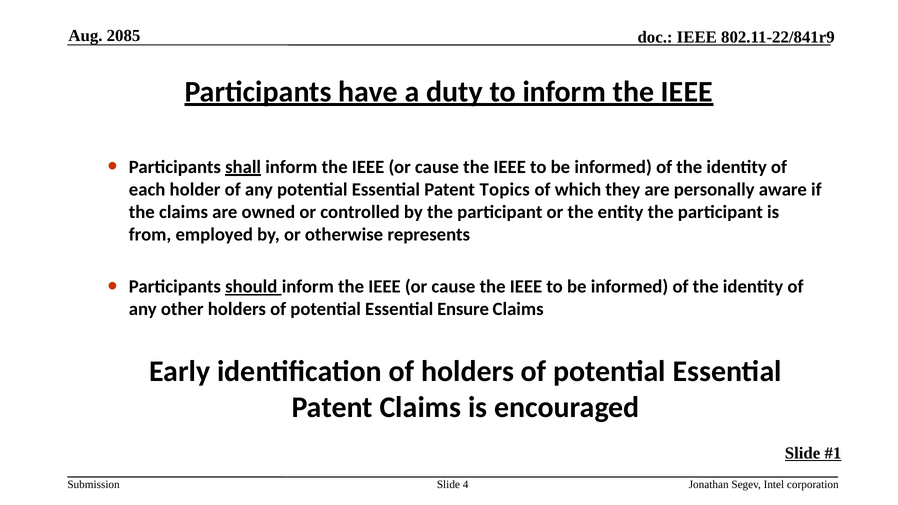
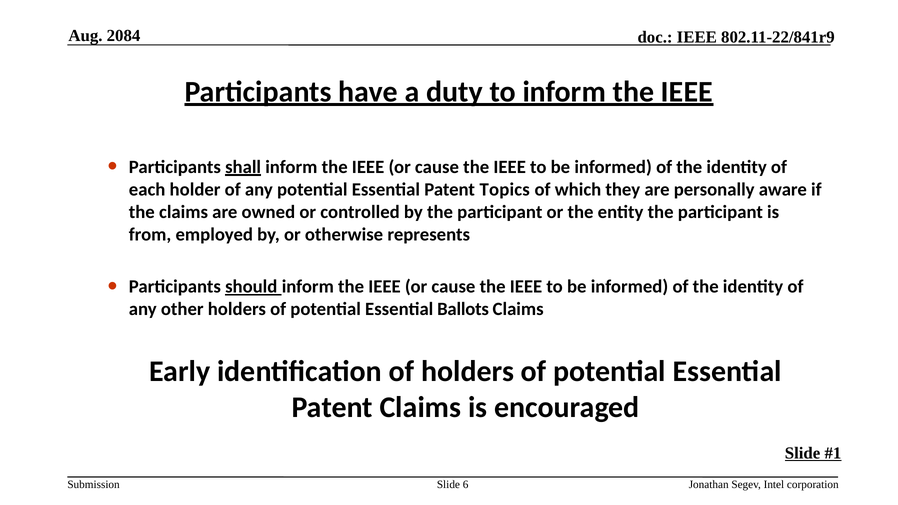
2085: 2085 -> 2084 (124, 36)
Ensure: Ensure -> Ballots (463, 309)
4: 4 -> 6 (466, 484)
